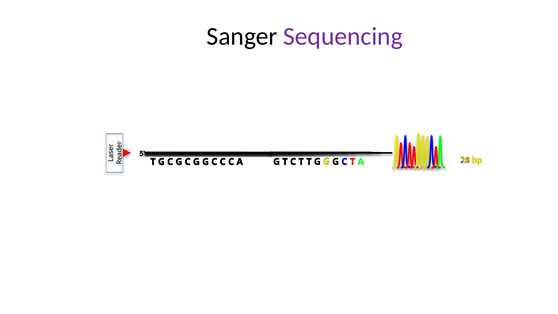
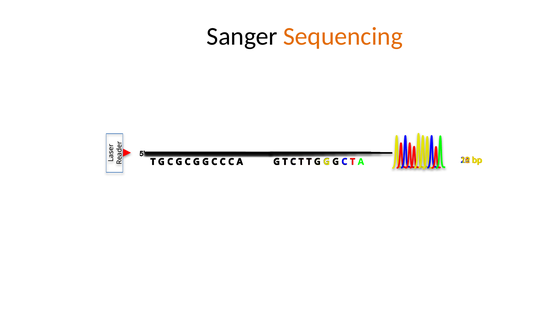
Sequencing colour: purple -> orange (343, 36)
